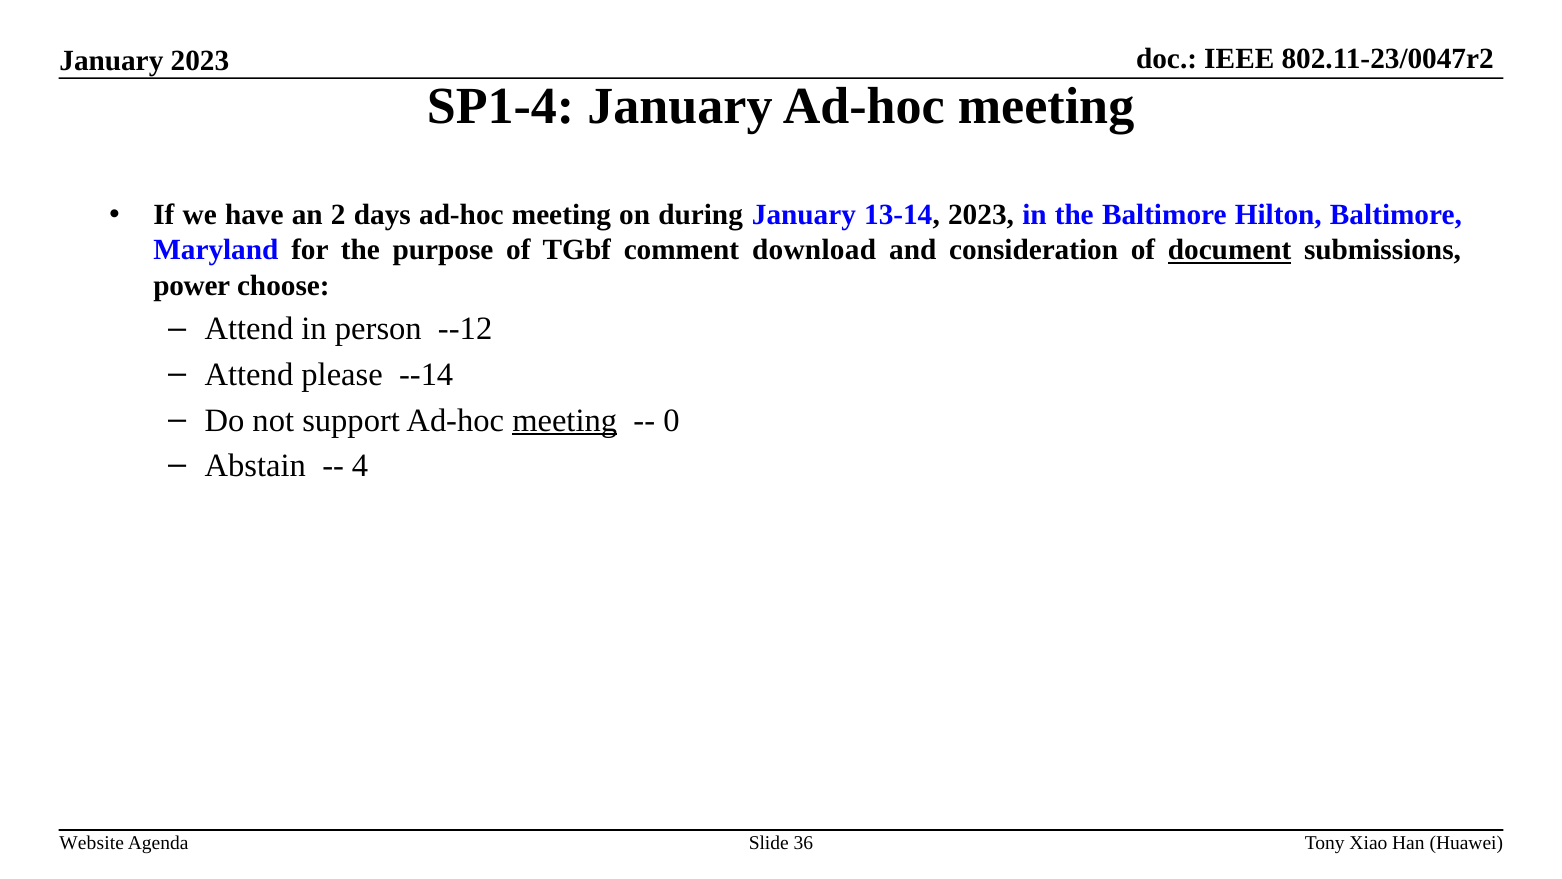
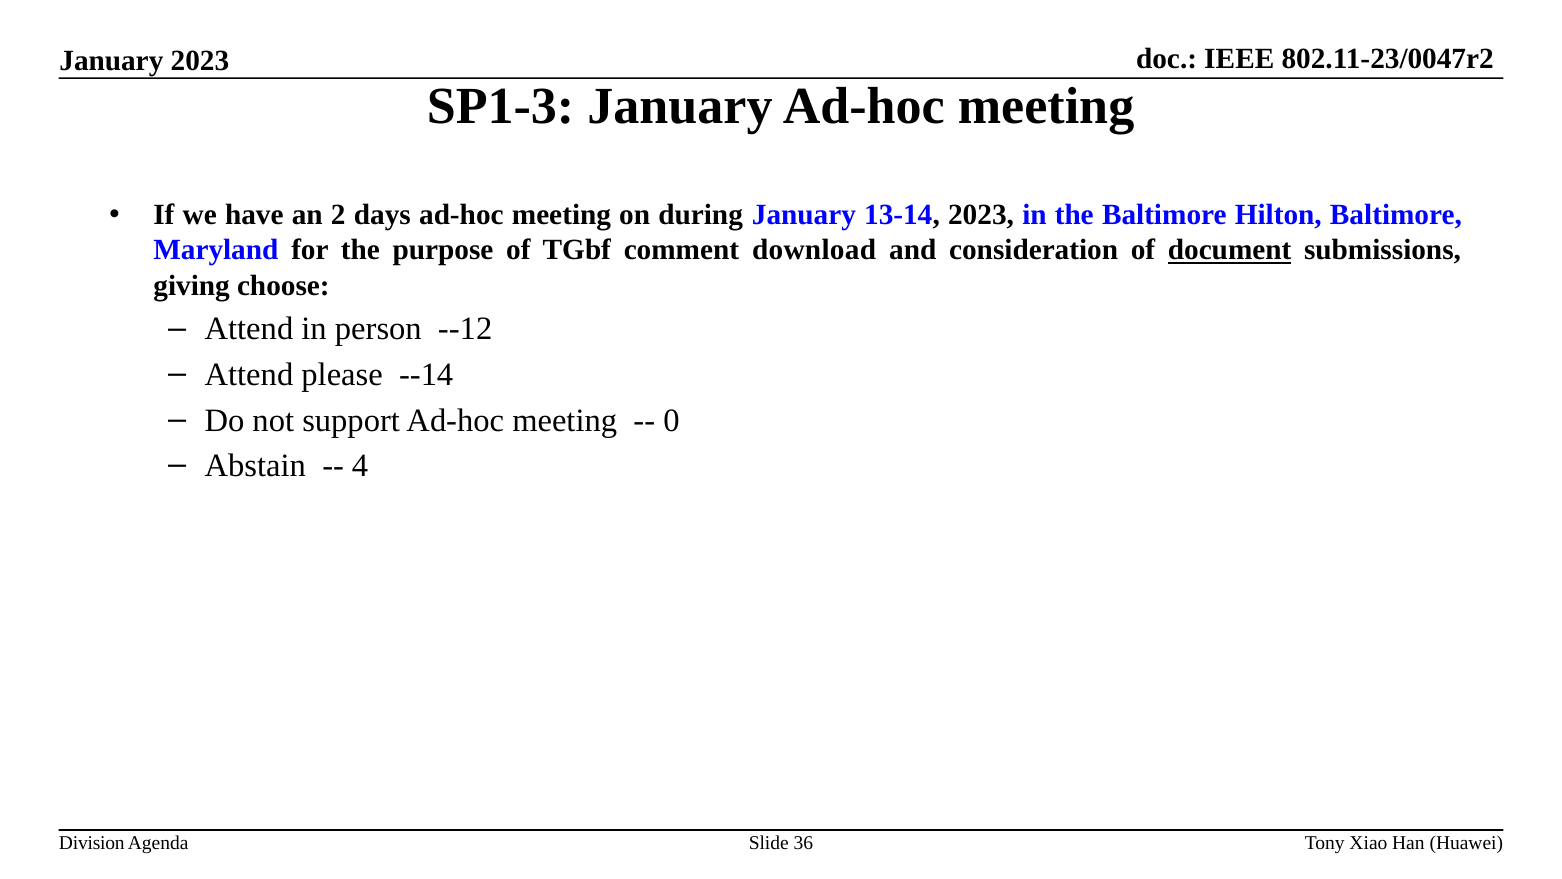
SP1-4: SP1-4 -> SP1-3 (501, 106)
power: power -> giving (192, 285)
meeting underline: present -> none (565, 420)
Website: Website -> Division (92, 843)
